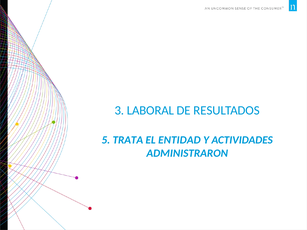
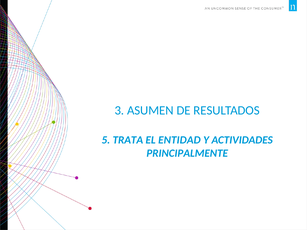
LABORAL: LABORAL -> ASUMEN (150, 111)
ADMINISTRARON: ADMINISTRARON -> PRINCIPALMENTE (187, 153)
